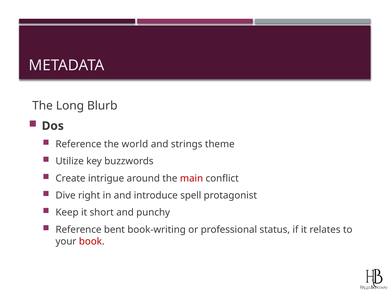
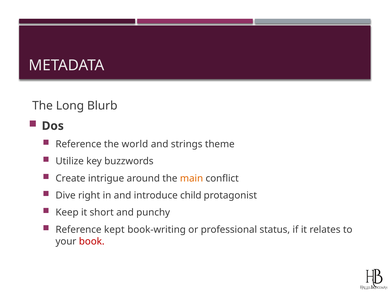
main colour: red -> orange (192, 179)
spell: spell -> child (191, 196)
bent: bent -> kept (114, 230)
